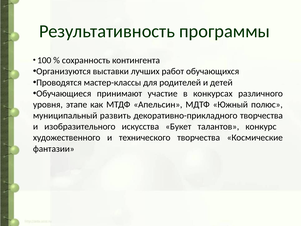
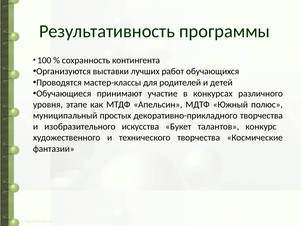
развить: развить -> простых (115, 115)
